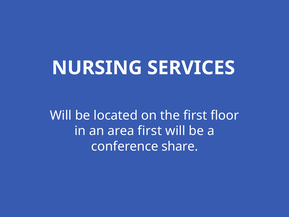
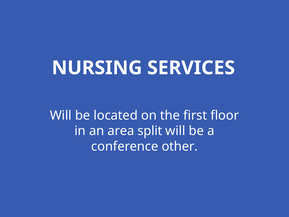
area first: first -> split (150, 131)
share: share -> other (180, 146)
